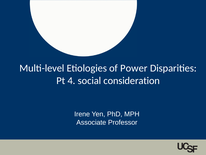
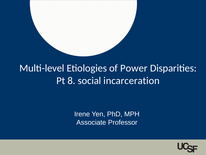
4: 4 -> 8 (71, 80)
consideration: consideration -> incarceration (132, 80)
